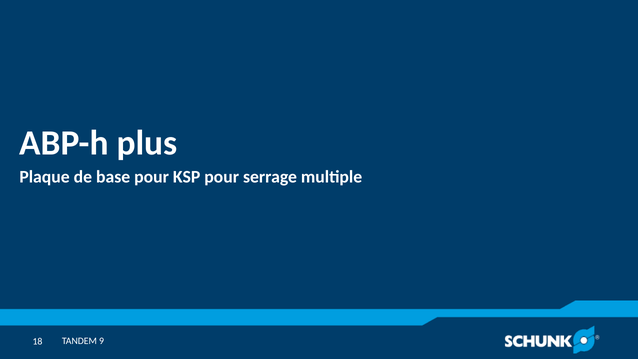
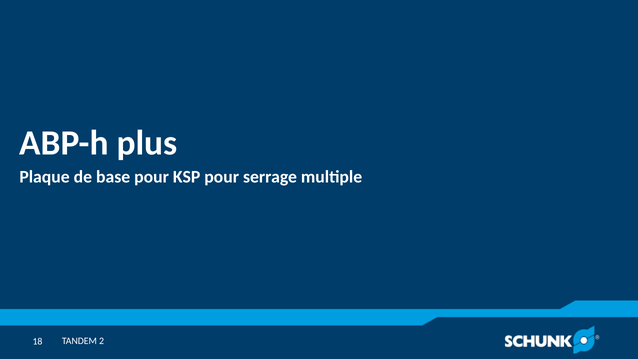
9: 9 -> 2 (102, 341)
